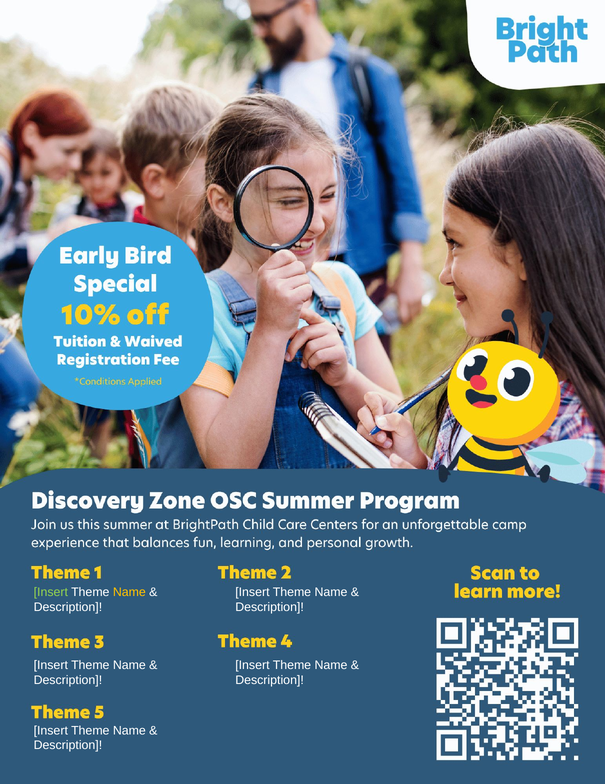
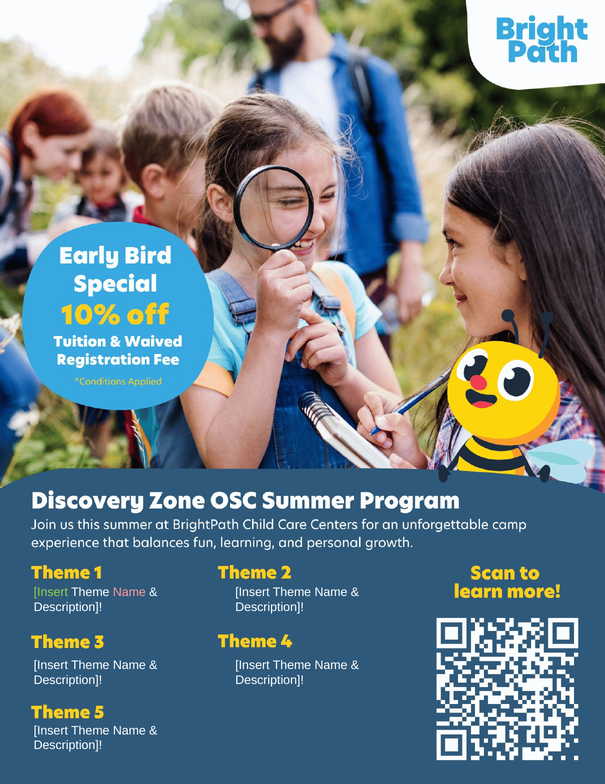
Name colour: yellow -> pink (129, 591)
